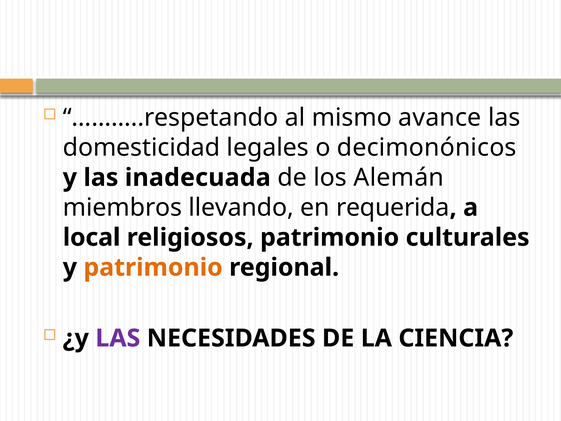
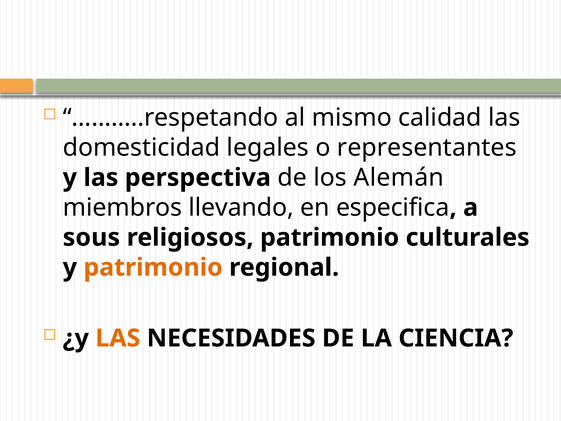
avance: avance -> calidad (440, 118)
decimonónicos: decimonónicos -> representantes (427, 148)
inadecuada: inadecuada -> perspectiva (198, 177)
requerida: requerida -> especifica (393, 207)
local: local -> sous (91, 237)
LAS colour: purple -> orange (118, 338)
